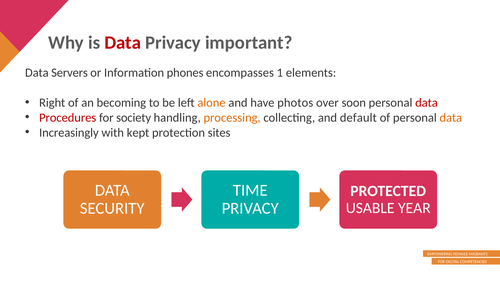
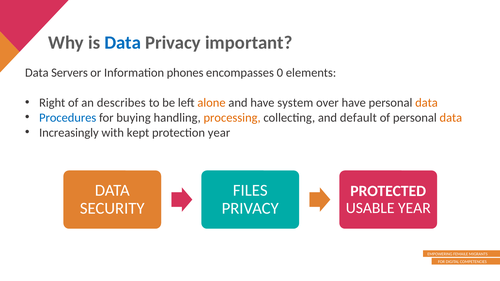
Data colour: red -> blue (123, 43)
1: 1 -> 0 (280, 73)
becoming: becoming -> describes (121, 103)
photos: photos -> system (295, 103)
over soon: soon -> have (354, 103)
data colour: red -> orange (427, 103)
Procedures colour: red -> blue (68, 118)
society: society -> buying (134, 118)
protection sites: sites -> year (219, 133)
TIME: TIME -> FILES (250, 191)
